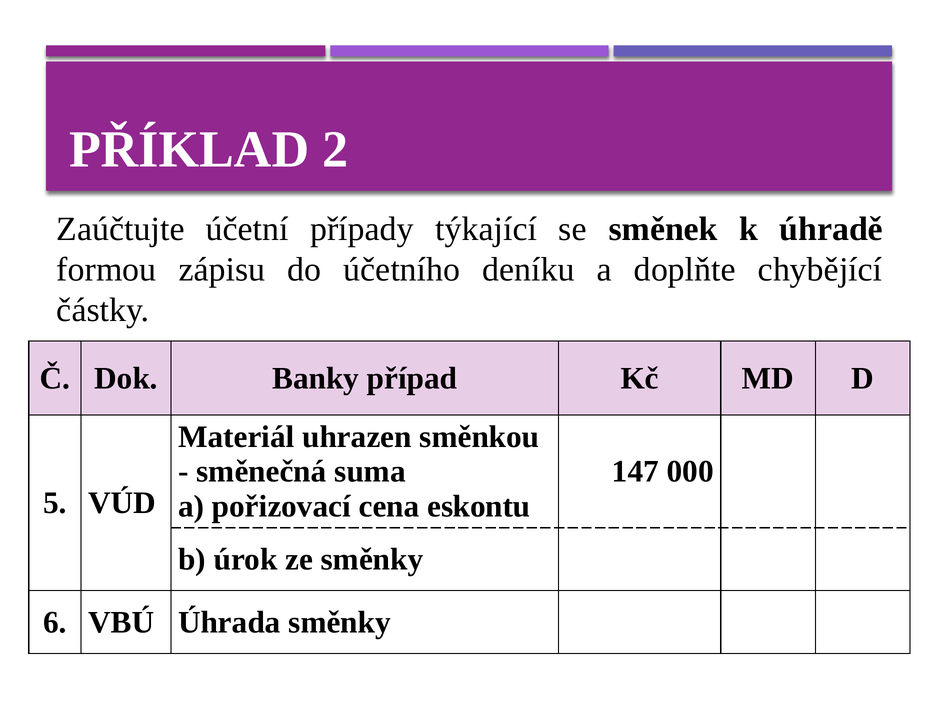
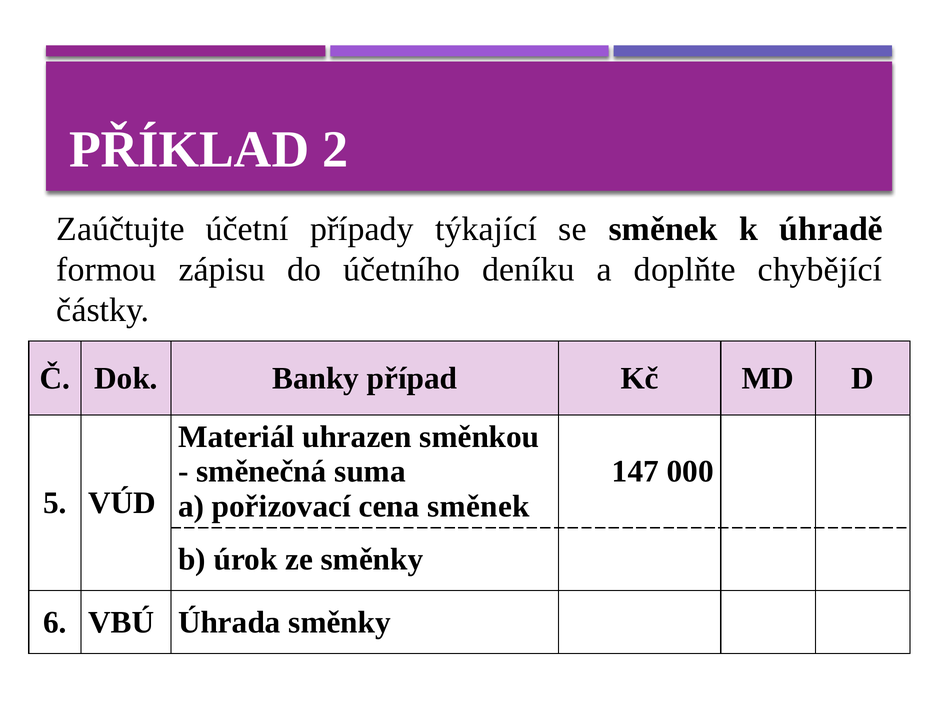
cena eskontu: eskontu -> směnek (479, 506)
